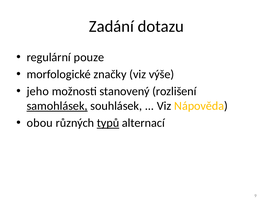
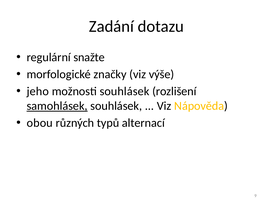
pouze: pouze -> snažte (89, 57)
možnosti stanovený: stanovený -> souhlásek (124, 91)
typů underline: present -> none (108, 123)
